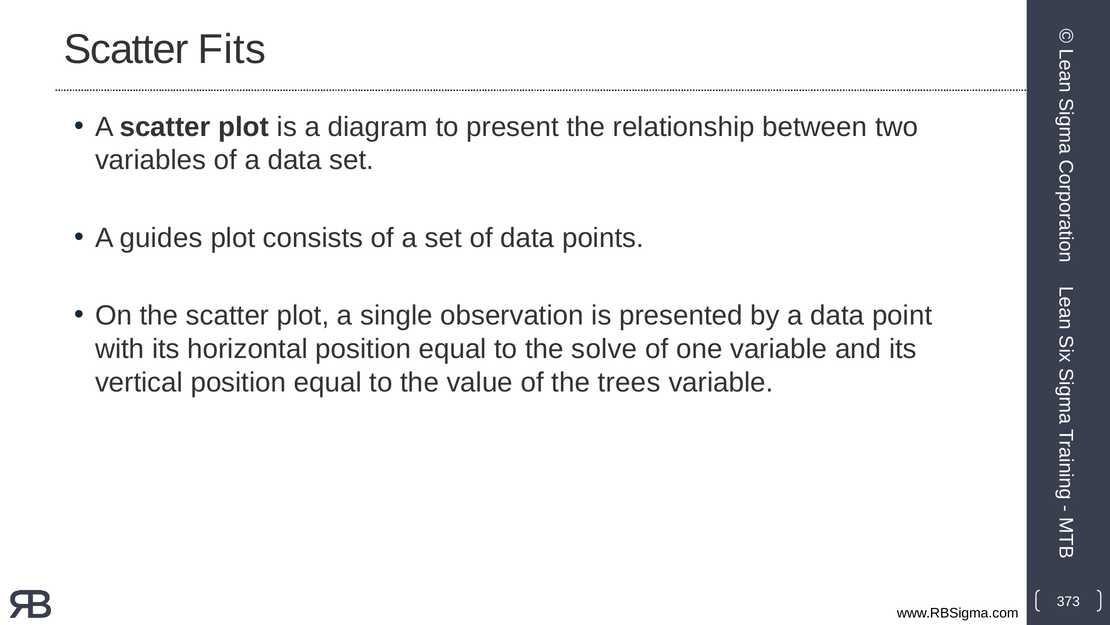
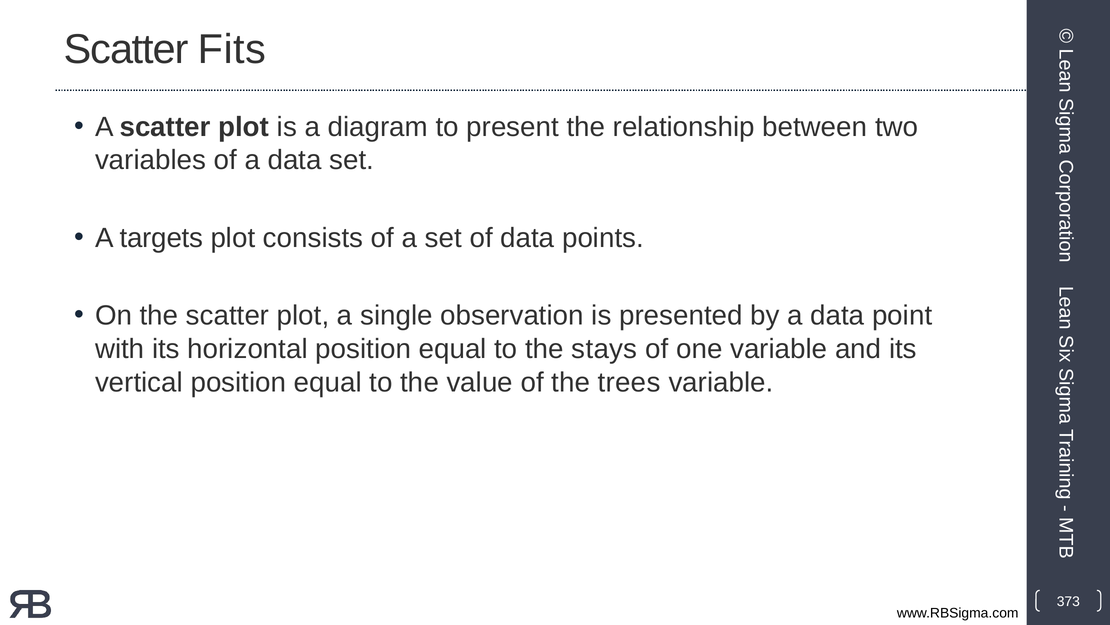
guides: guides -> targets (161, 238)
solve: solve -> stays (604, 349)
